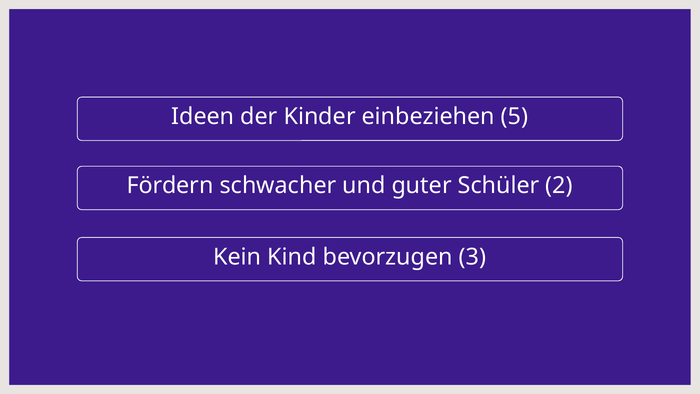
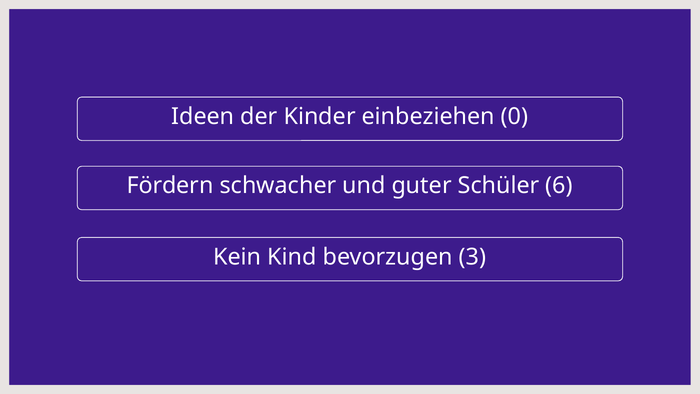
5: 5 -> 0 (515, 116)
2: 2 -> 6 (559, 186)
